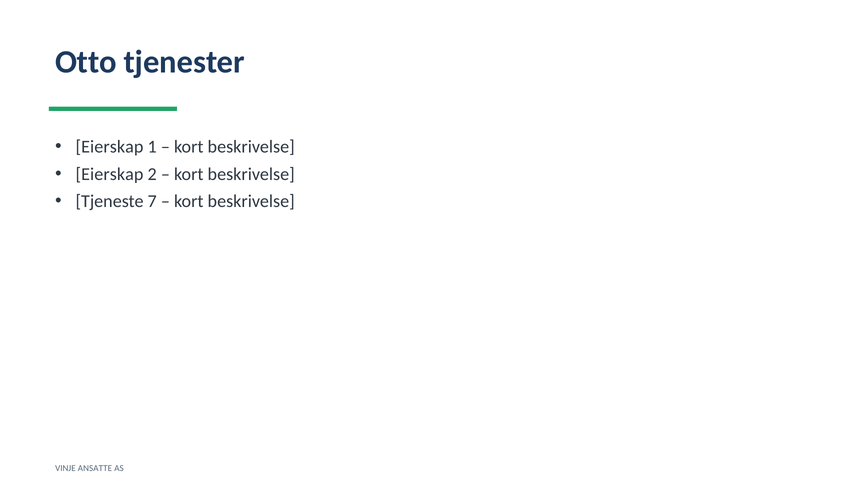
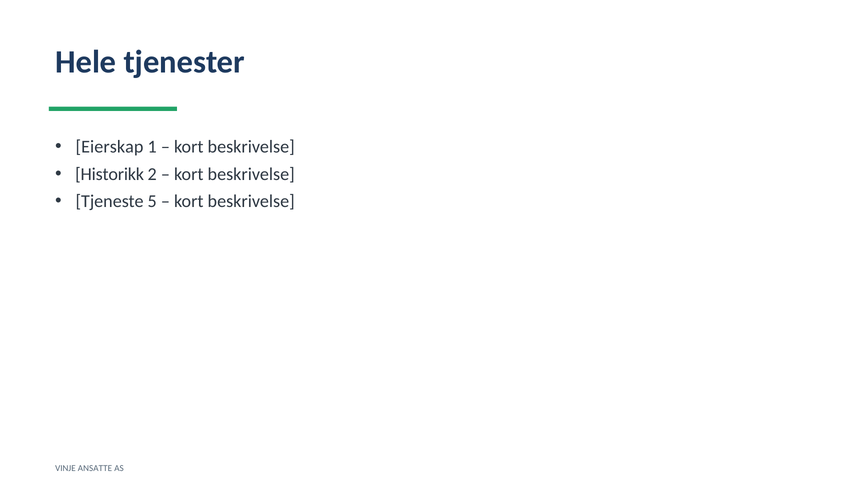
Otto: Otto -> Hele (86, 62)
Eierskap: Eierskap -> Historikk (110, 174)
7: 7 -> 5 (152, 201)
